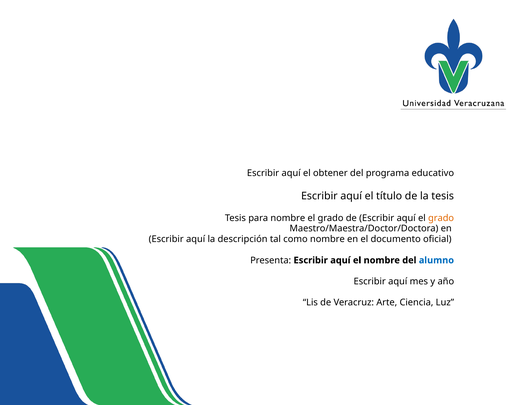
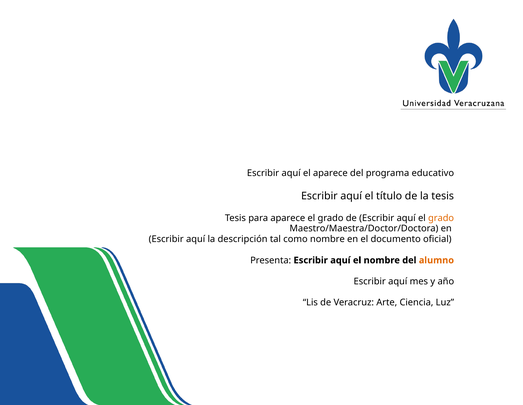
el obtener: obtener -> aparece (330, 173)
para nombre: nombre -> aparece (288, 218)
alumno colour: blue -> orange (436, 260)
